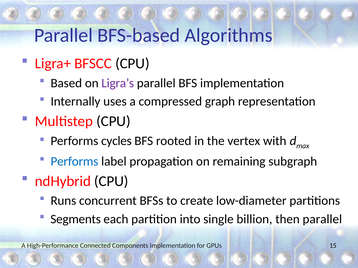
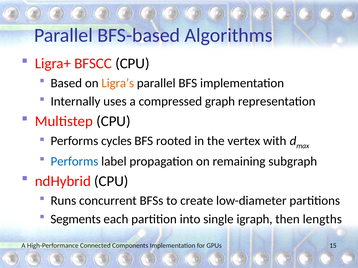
Ligra’s colour: purple -> orange (118, 83)
billion: billion -> igraph (255, 220)
then parallel: parallel -> lengths (322, 220)
